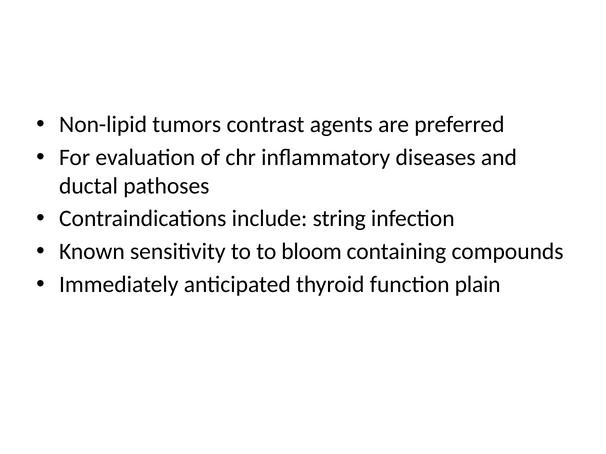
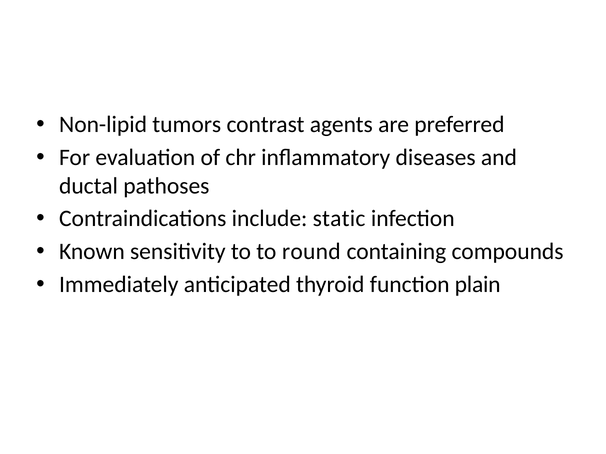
string: string -> static (339, 219)
bloom: bloom -> round (311, 252)
